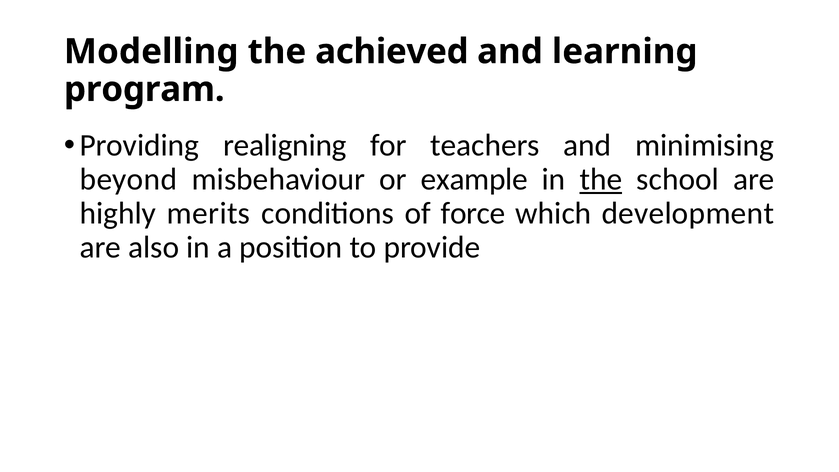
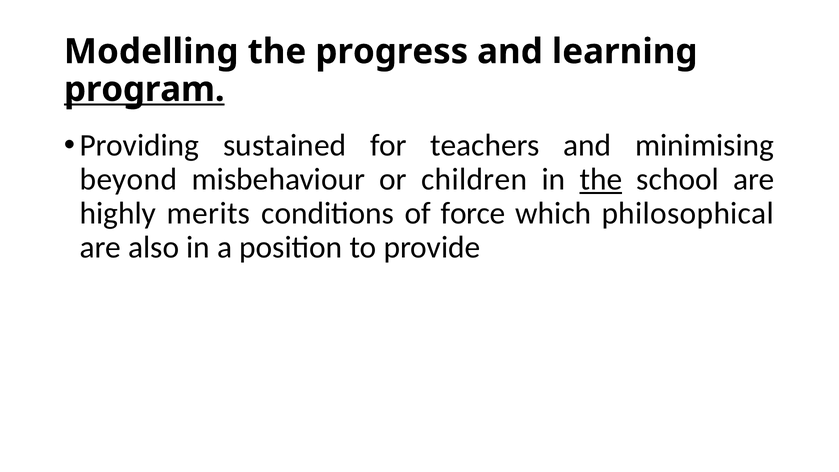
achieved: achieved -> progress (392, 52)
program underline: none -> present (144, 89)
realigning: realigning -> sustained (285, 146)
example: example -> children (474, 180)
development: development -> philosophical (688, 214)
